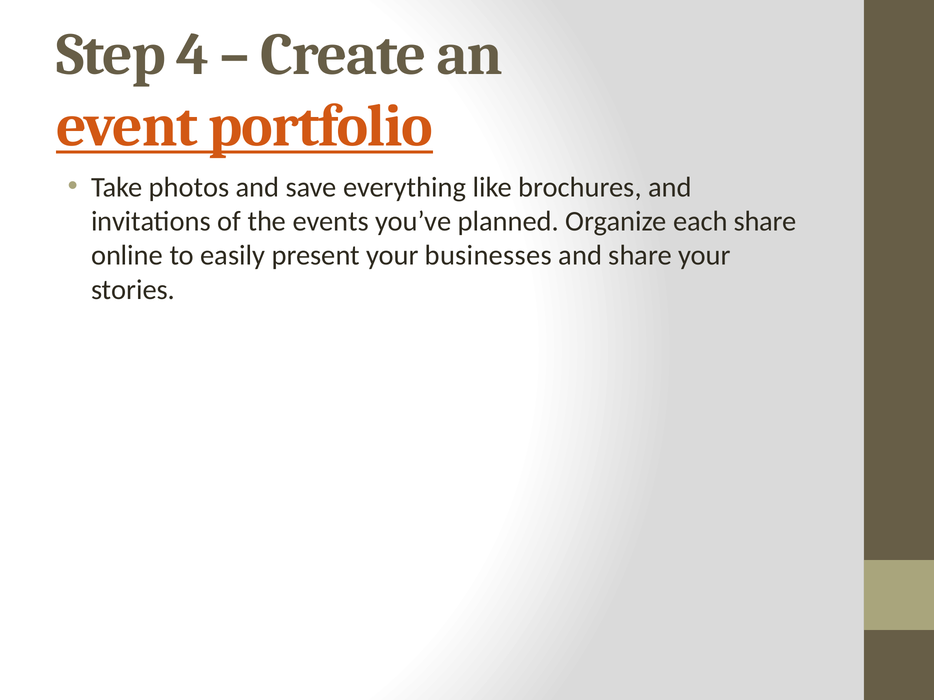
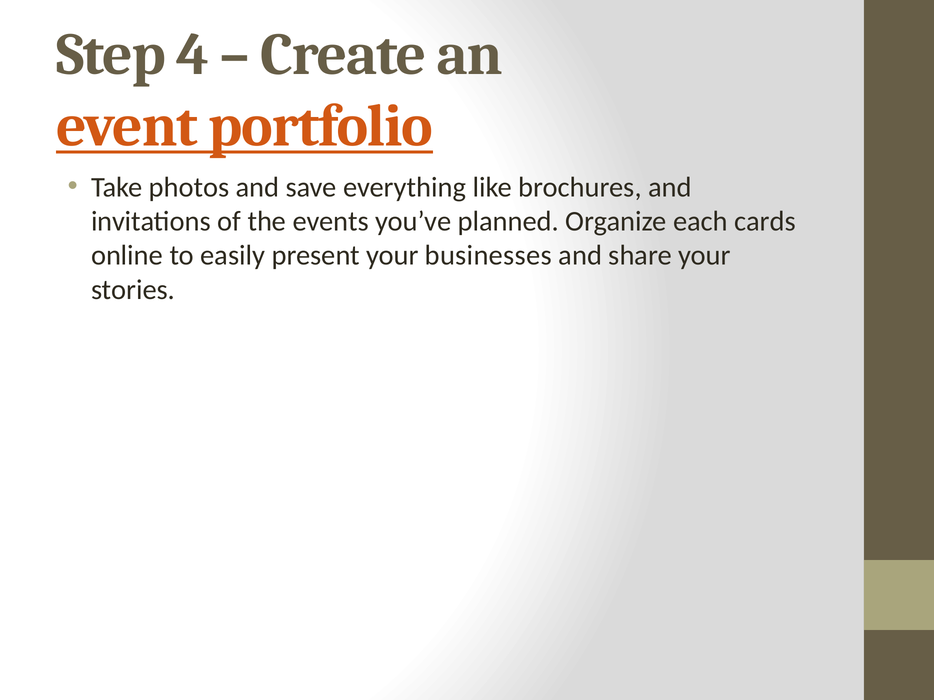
each share: share -> cards (765, 221)
